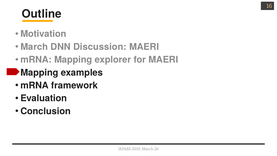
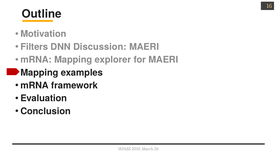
March: March -> Filters (34, 47)
